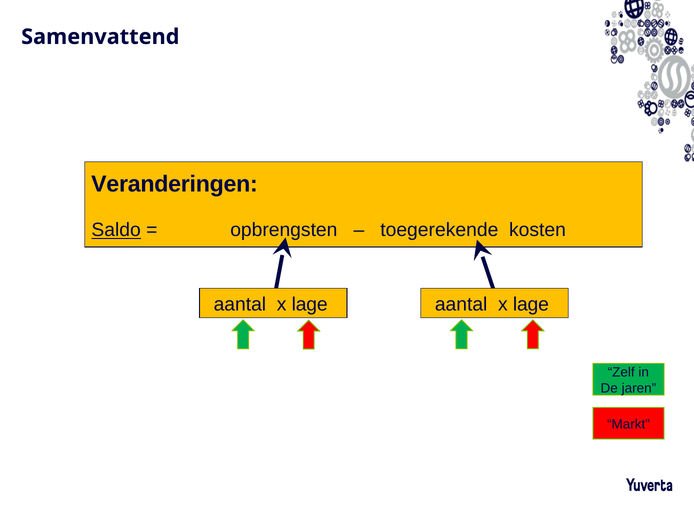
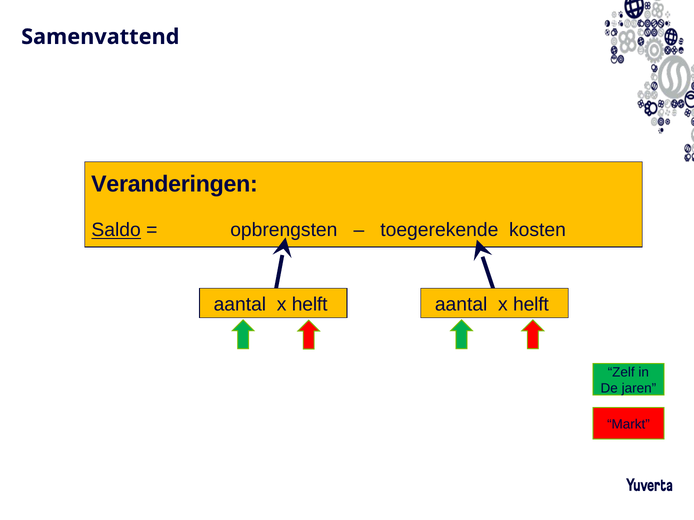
lage: lage -> helft (310, 305)
lage: lage -> helft (531, 305)
